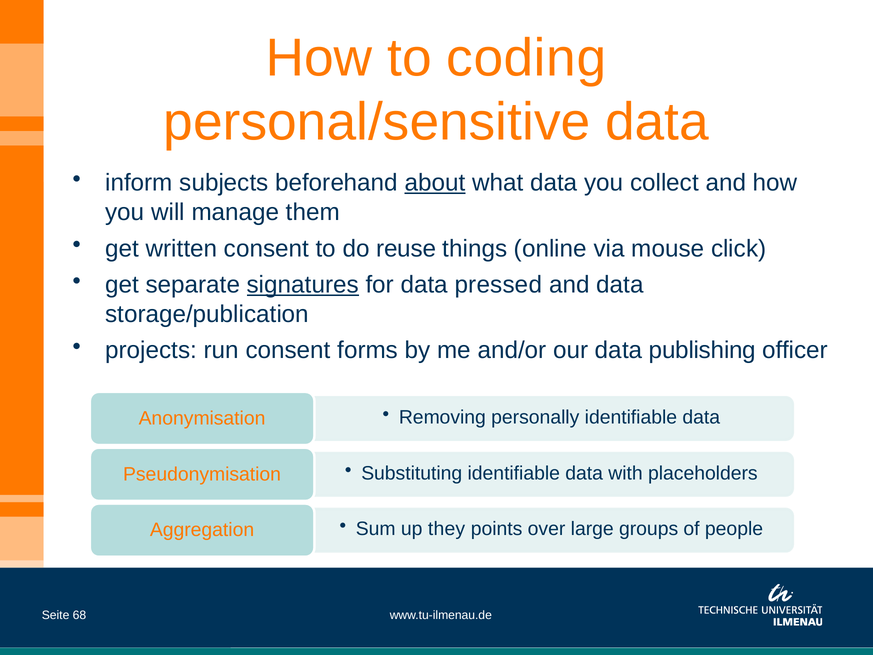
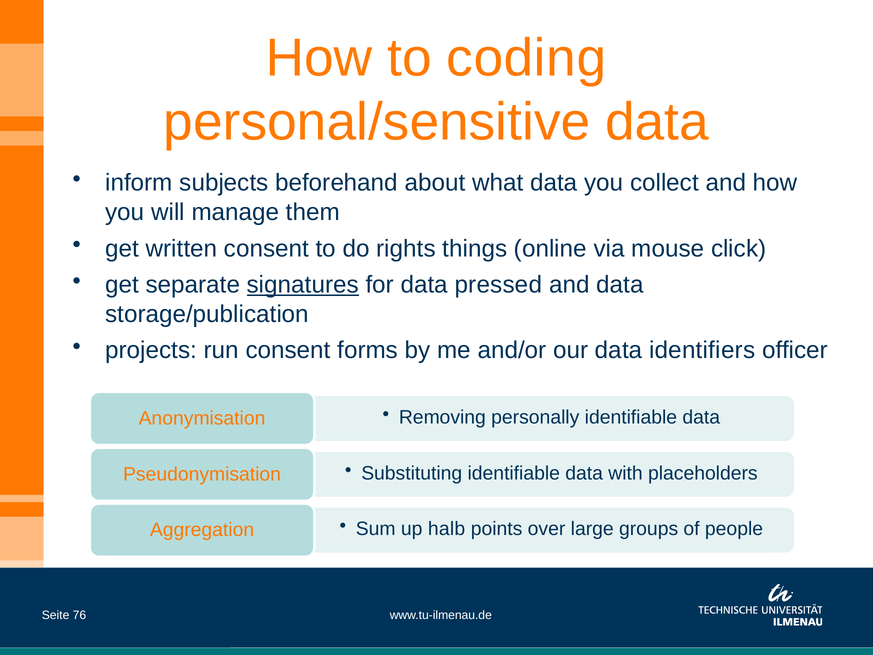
about underline: present -> none (435, 183)
reuse: reuse -> rights (406, 248)
publishing: publishing -> identifiers (702, 350)
they: they -> halb (447, 529)
68: 68 -> 76 (79, 615)
